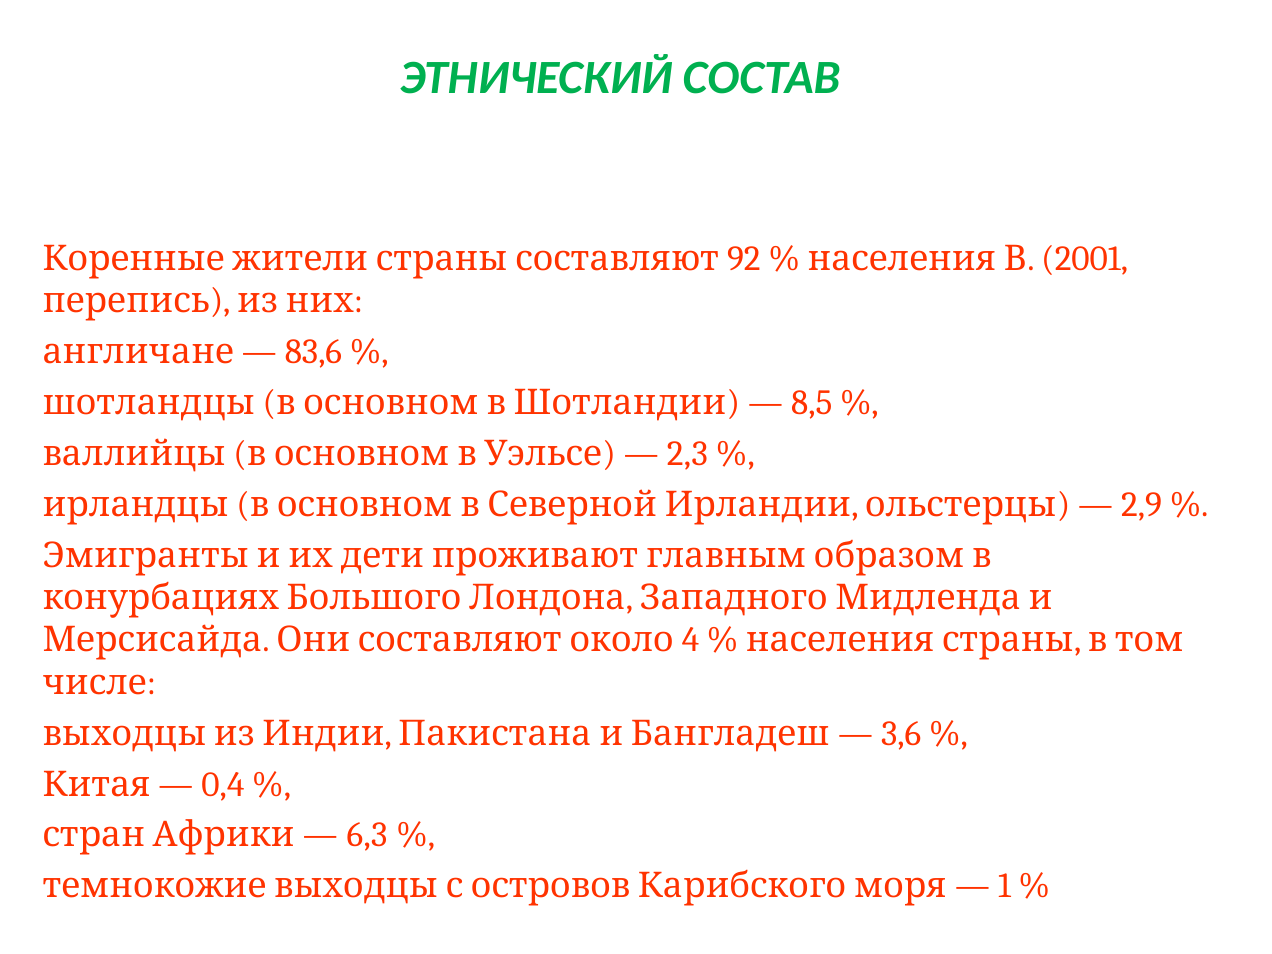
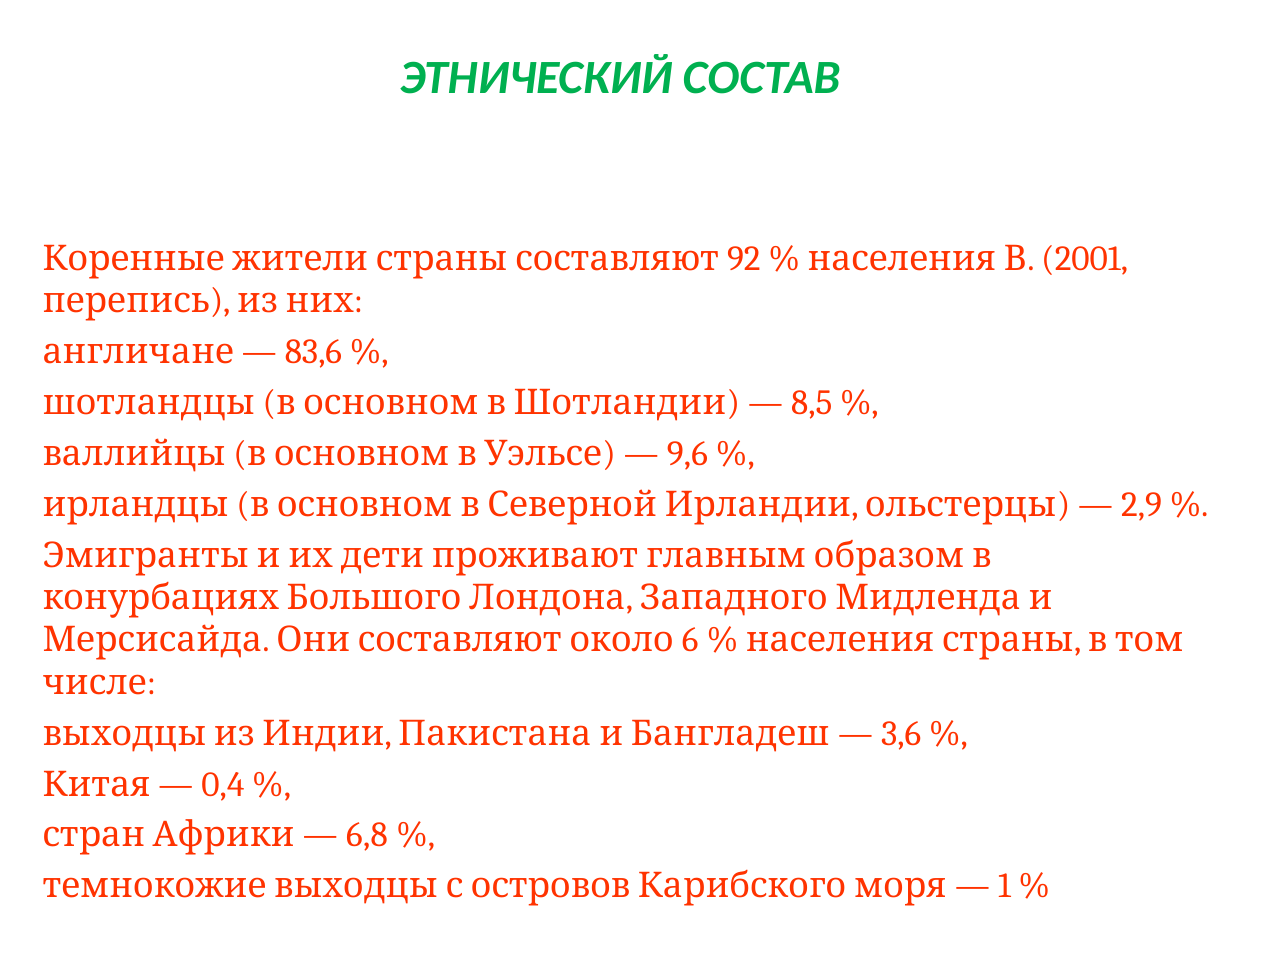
2,3: 2,3 -> 9,6 (687, 454)
4: 4 -> 6 (690, 640)
6,3: 6,3 -> 6,8 (367, 835)
